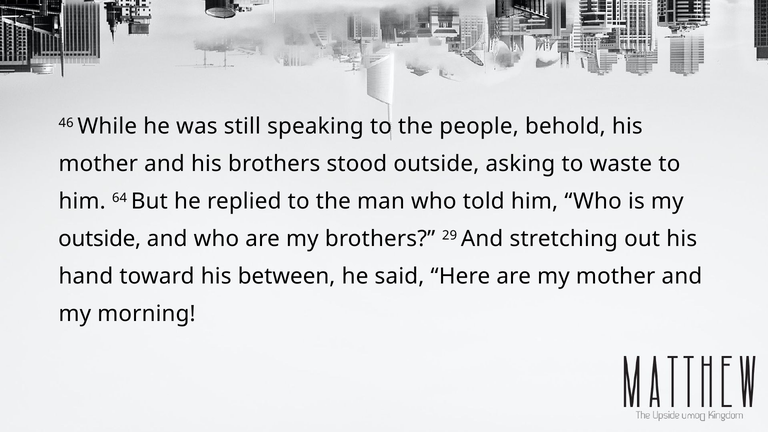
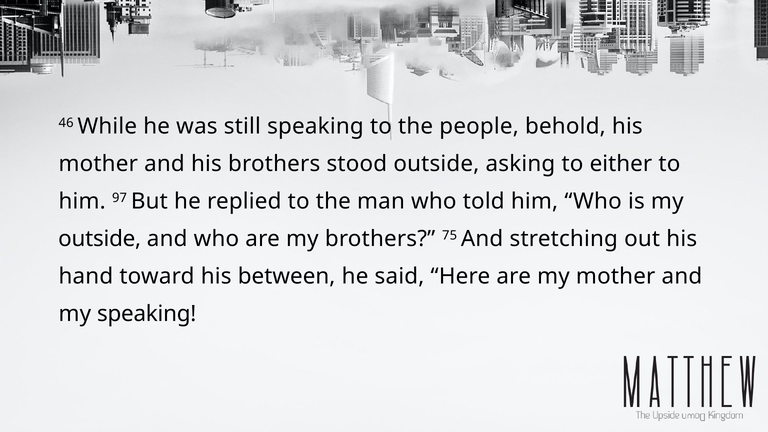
waste: waste -> either (621, 164)
64: 64 -> 97 (119, 198)
29: 29 -> 75 (450, 235)
my morning: morning -> speaking (147, 314)
